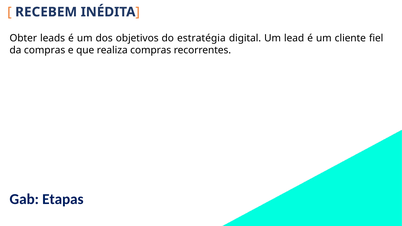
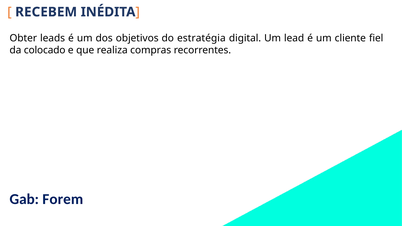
da compras: compras -> colocado (45, 50)
Etapas: Etapas -> Forem (63, 199)
